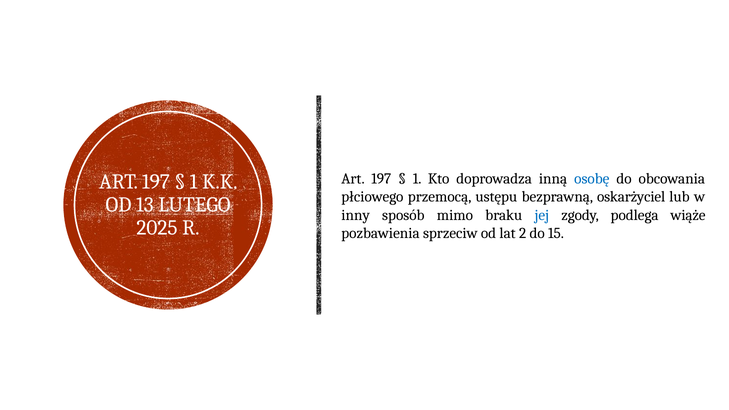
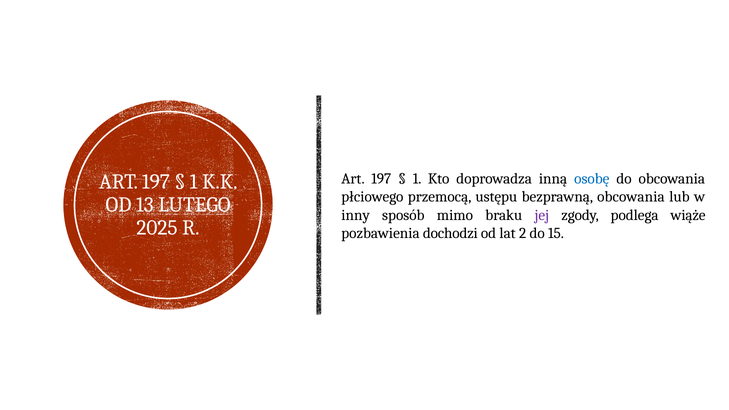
bezprawną oskarżyciel: oskarżyciel -> obcowania (631, 197)
jej colour: blue -> purple (542, 215)
sprzeciw: sprzeciw -> dochodzi (450, 233)
